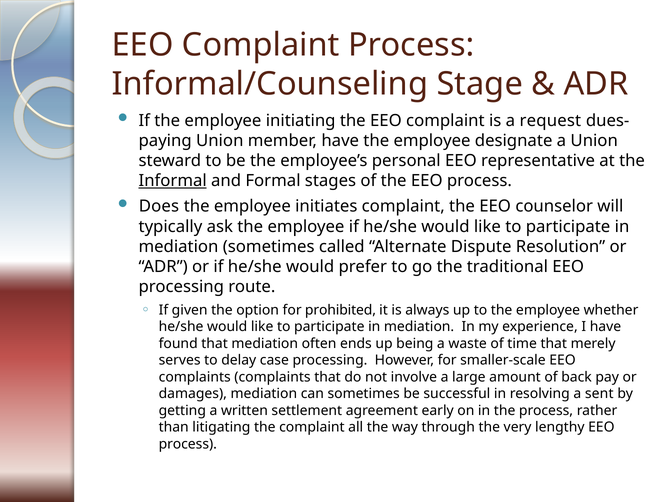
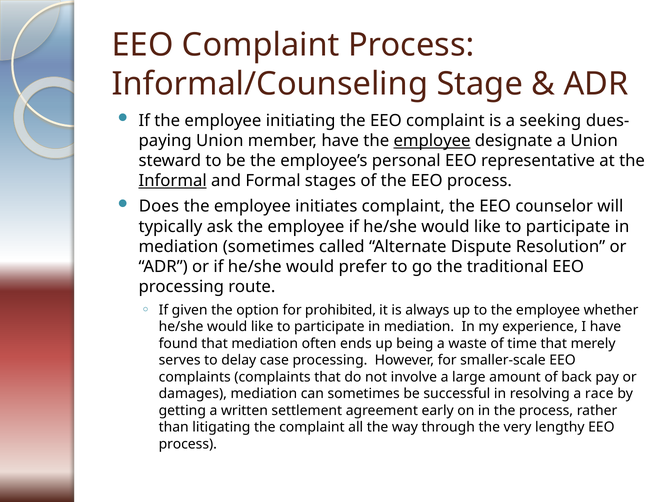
request: request -> seeking (550, 121)
employee underline: none -> present (432, 141)
sent: sent -> race (599, 394)
